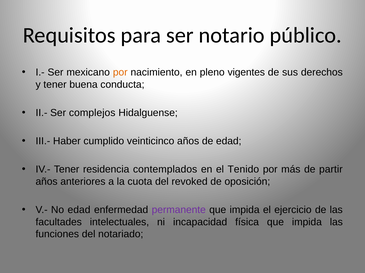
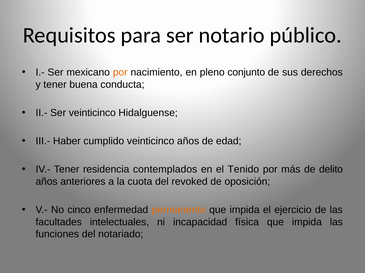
vigentes: vigentes -> conjunto (246, 72)
Ser complejos: complejos -> veinticinco (92, 113)
partir: partir -> delito (331, 170)
No edad: edad -> cinco (79, 210)
permanente colour: purple -> orange (179, 210)
